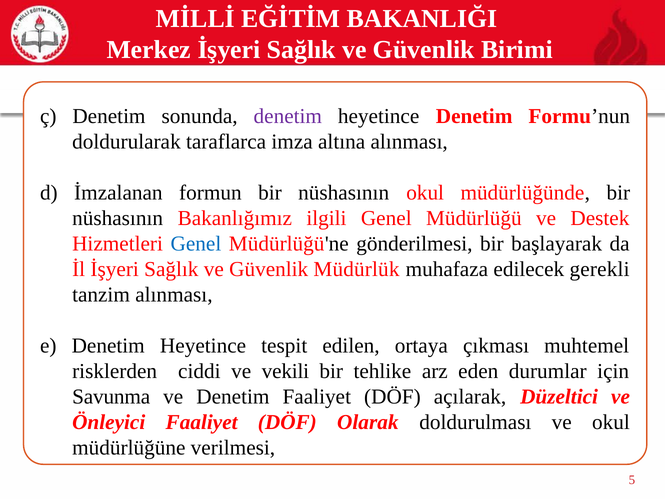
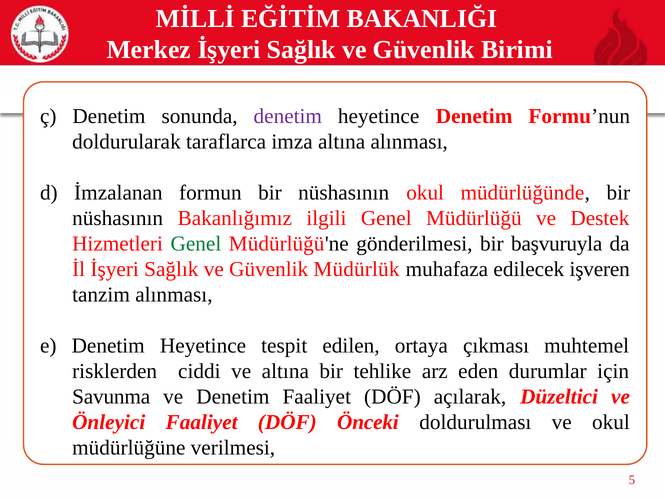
Genel colour: blue -> green (196, 244)
başlayarak: başlayarak -> başvuruyla (557, 244)
gerekli: gerekli -> işveren (600, 269)
ve vekili: vekili -> altına (285, 371)
Olarak: Olarak -> Önceki (368, 422)
